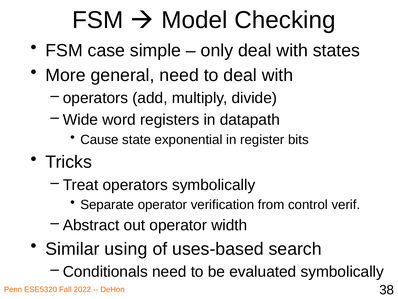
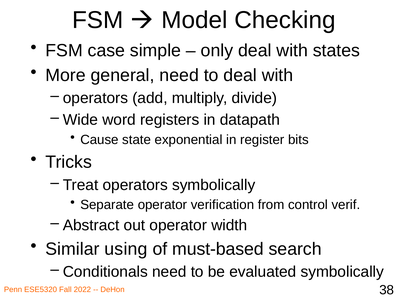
uses-based: uses-based -> must-based (218, 249)
